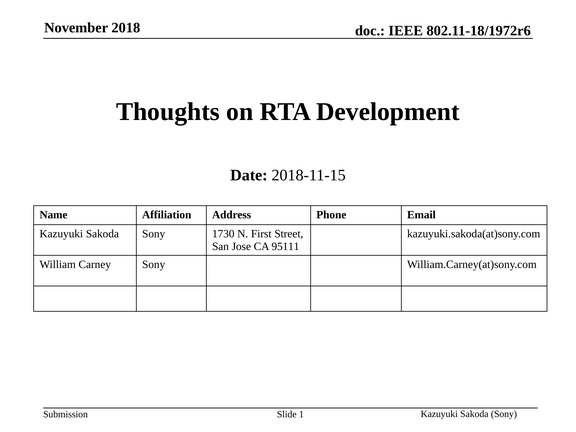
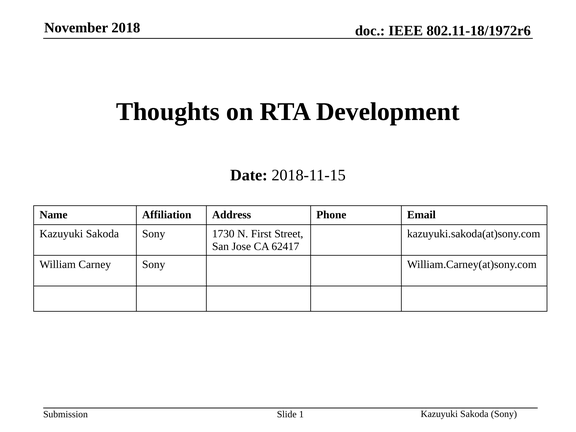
95111: 95111 -> 62417 (285, 246)
